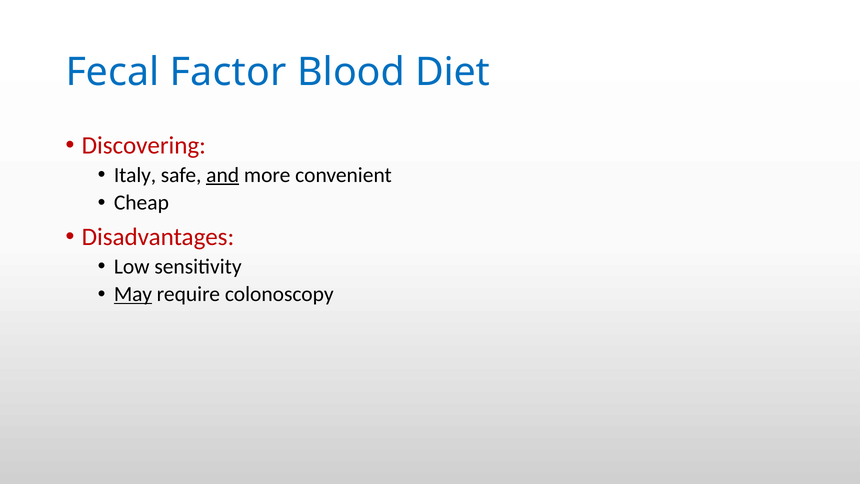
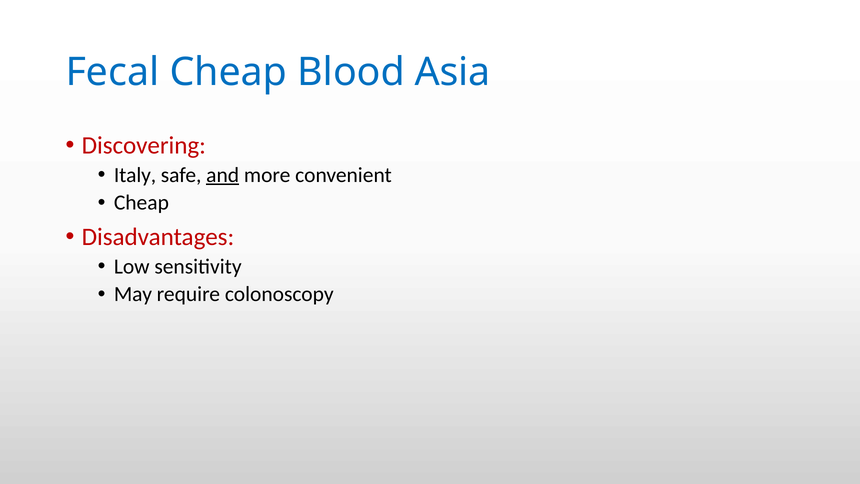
Fecal Factor: Factor -> Cheap (228, 72)
Diet: Diet -> Asia (453, 72)
May underline: present -> none (133, 294)
